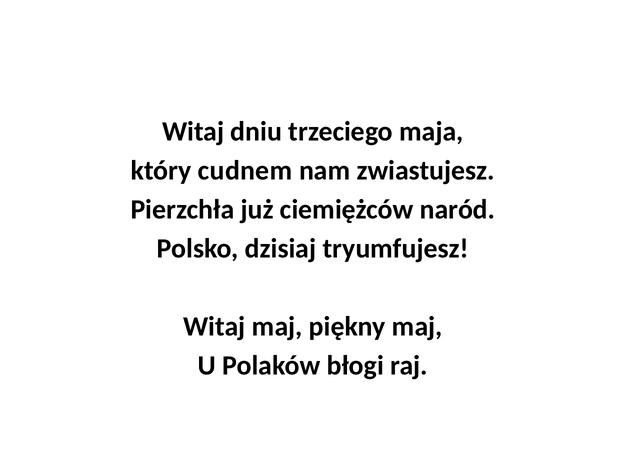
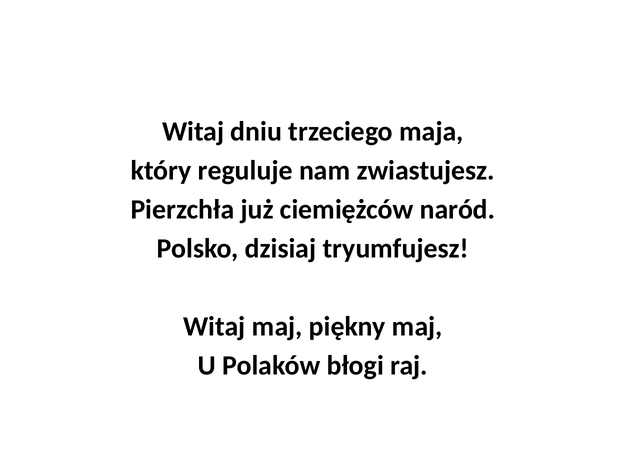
cudnem: cudnem -> reguluje (245, 170)
